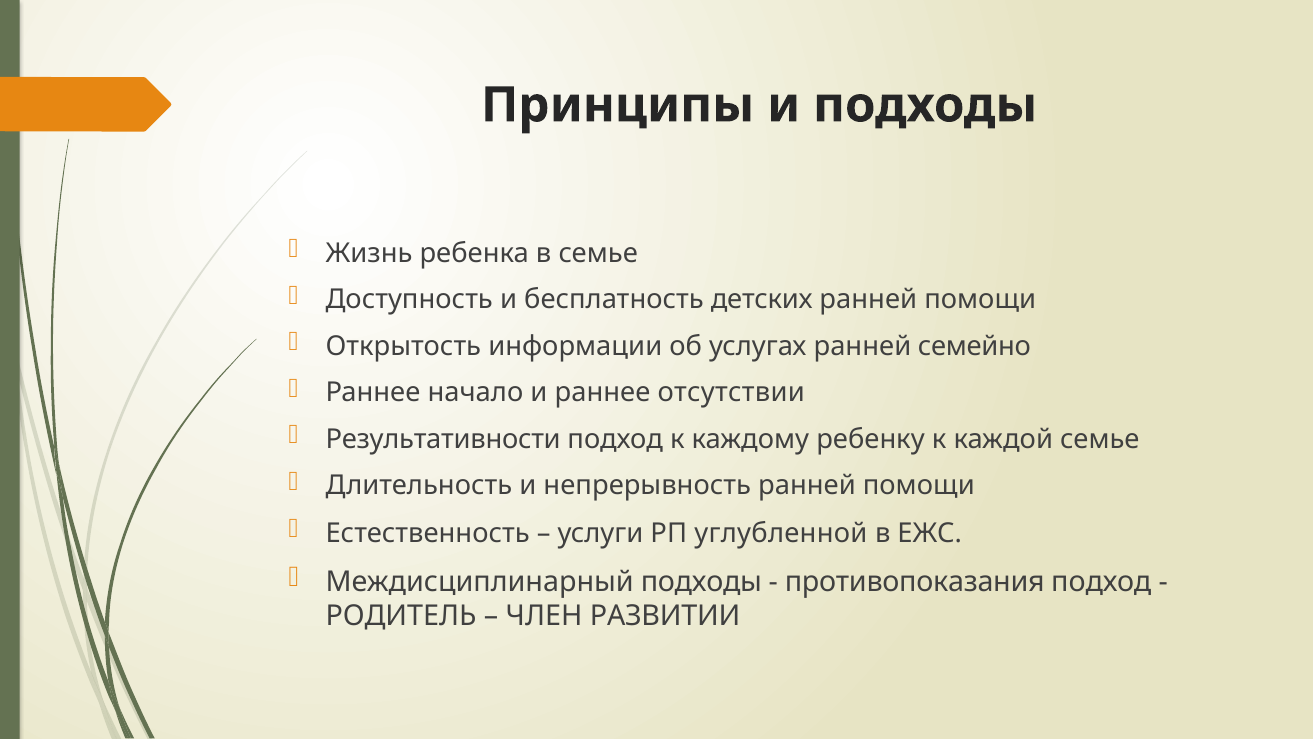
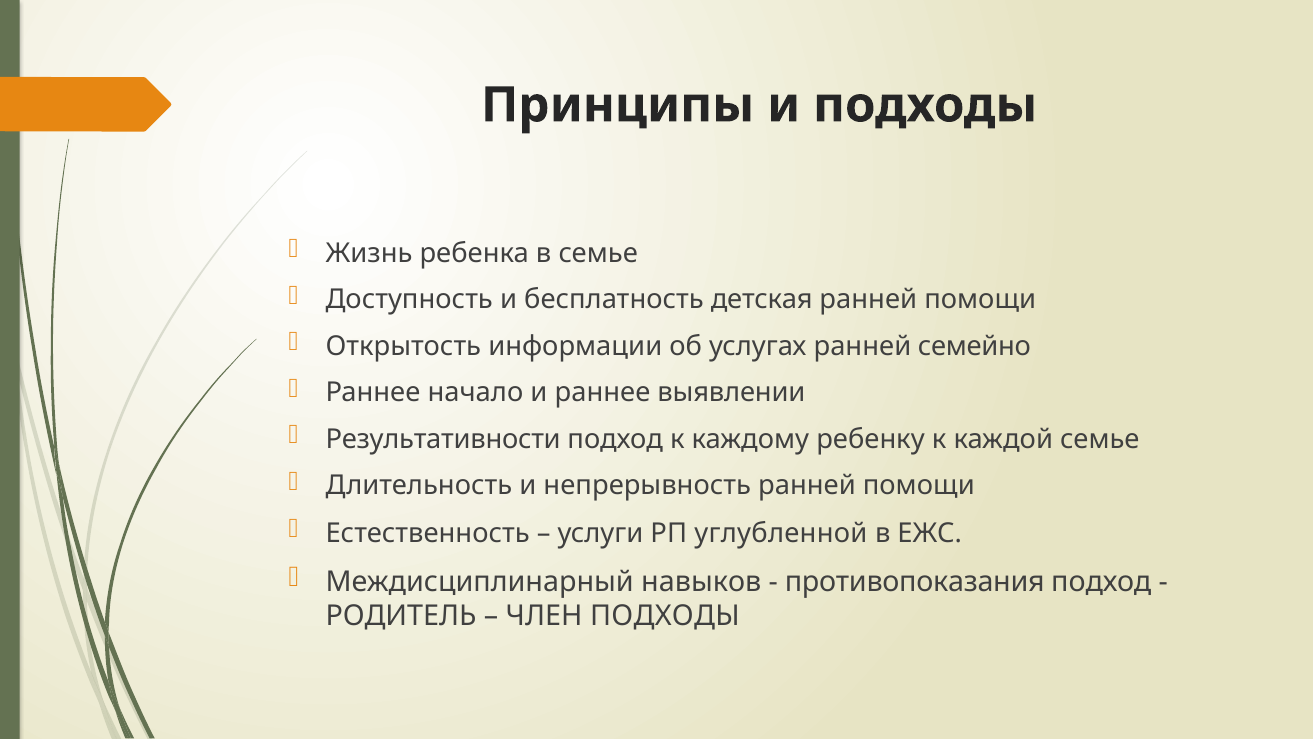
детских: детских -> детская (762, 300)
отсутствии: отсутствии -> выявлении (731, 393)
Междисциплинарный подходы: подходы -> навыков (701, 581)
ЧЛЕН РАЗВИТИИ: РАЗВИТИИ -> ПОДХОДЫ (665, 616)
